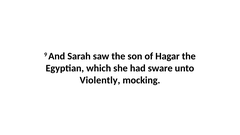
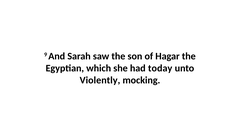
sware: sware -> today (160, 68)
